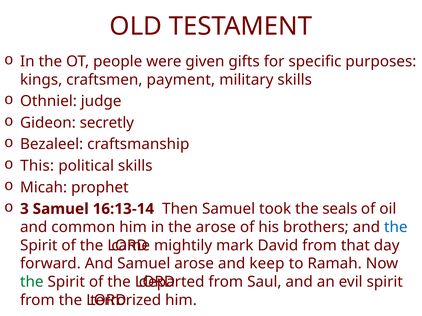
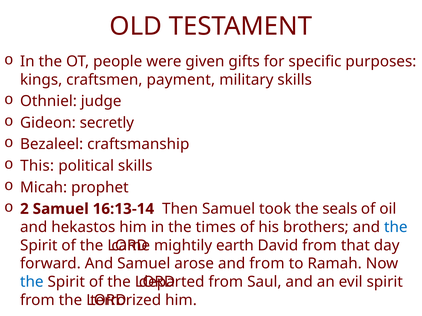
3: 3 -> 2 (24, 209)
common: common -> hekastos (83, 227)
the arose: arose -> times (216, 227)
mark: mark -> earth (235, 246)
and keep: keep -> from (267, 264)
the colour: green -> blue (32, 282)
